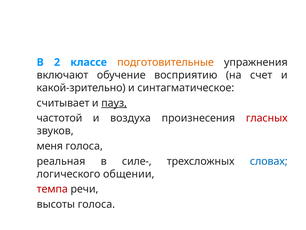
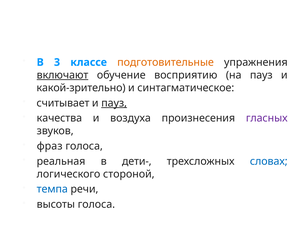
2: 2 -> 3 (57, 62)
включают underline: none -> present (63, 75)
на счет: счет -> пауз (261, 75)
частотой: частотой -> качества (59, 118)
гласных colour: red -> purple (267, 118)
меня: меня -> фраз (50, 146)
силе-: силе- -> дети- (137, 161)
общении: общении -> стороной (129, 174)
темпа colour: red -> blue (52, 189)
